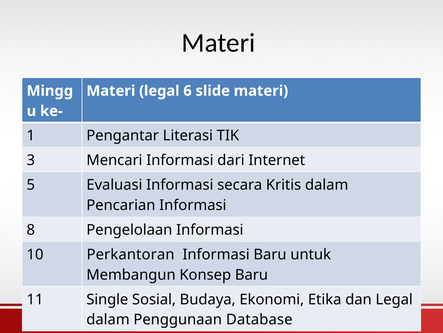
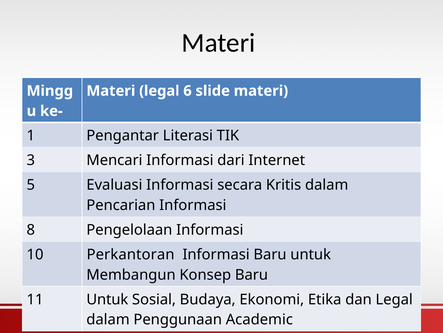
11 Single: Single -> Untuk (107, 299)
Database: Database -> Academic (259, 319)
